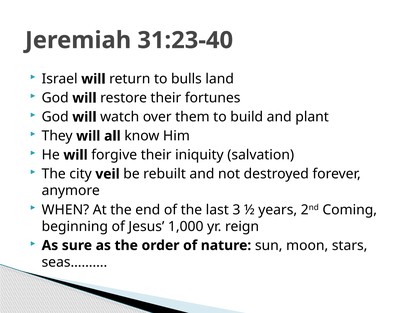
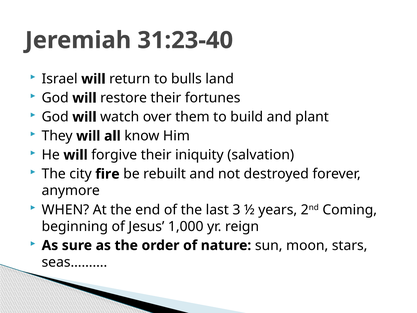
veil: veil -> fire (107, 174)
